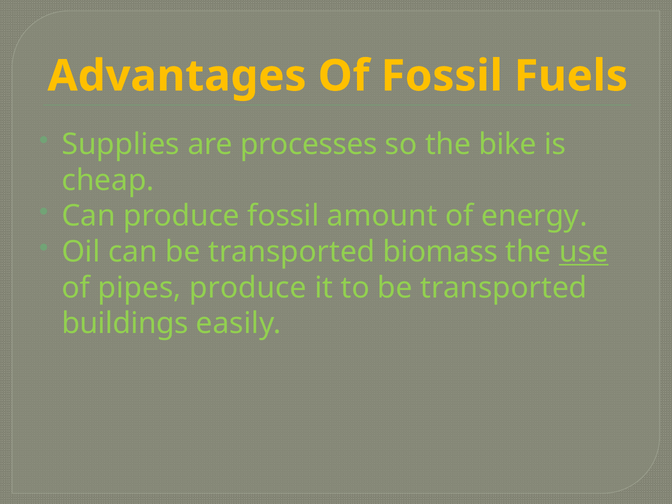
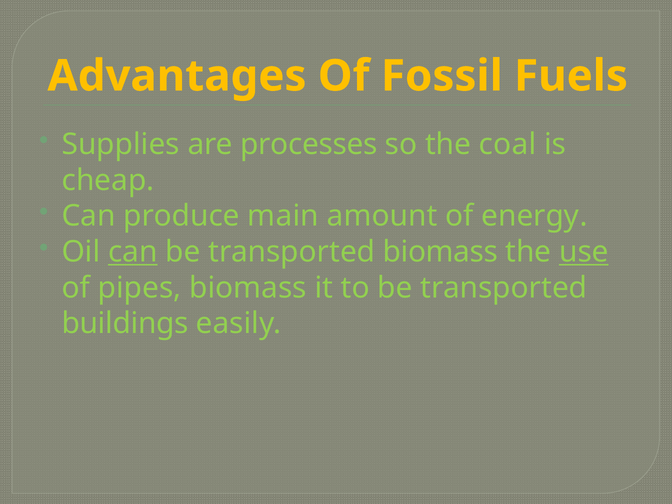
bike: bike -> coal (508, 144)
produce fossil: fossil -> main (283, 216)
can underline: none -> present (133, 252)
pipes produce: produce -> biomass (248, 288)
